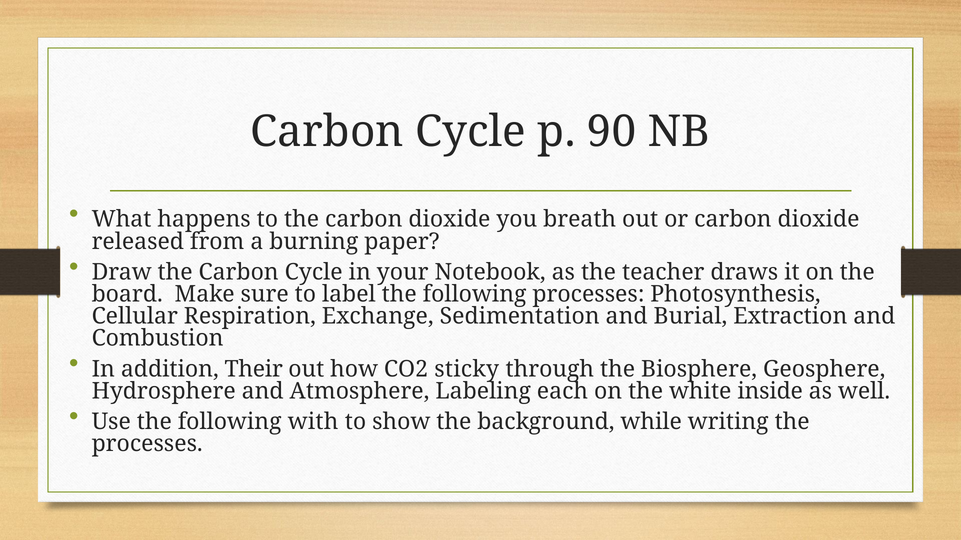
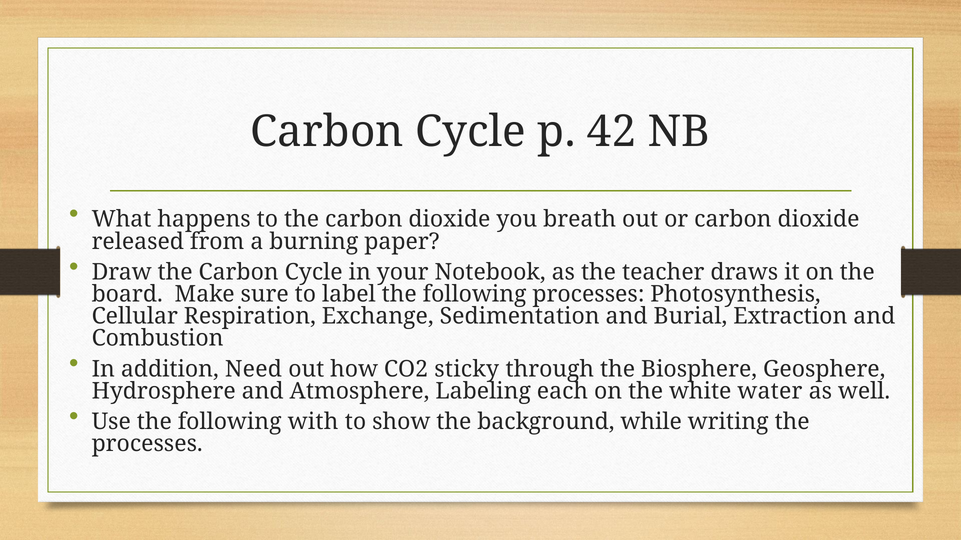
90: 90 -> 42 (612, 132)
Their: Their -> Need (253, 369)
inside: inside -> water (770, 391)
